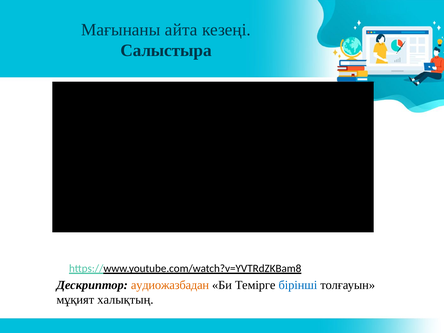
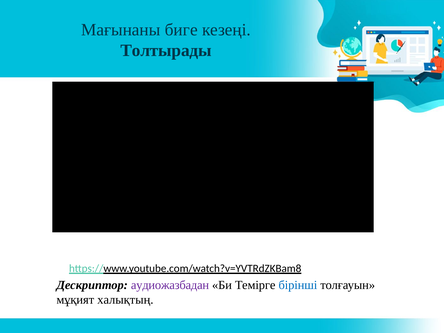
айта: айта -> биге (181, 30)
Салыстыра: Салыстыра -> Толтырады (166, 50)
аудиожазбадан colour: orange -> purple (170, 285)
